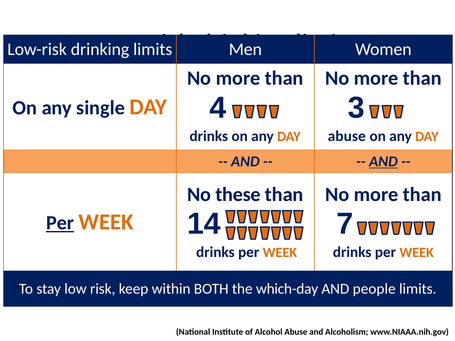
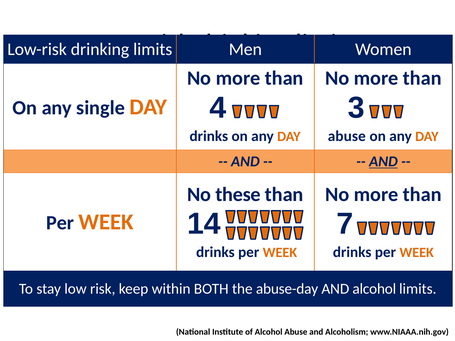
Per underline: present -> none (60, 223)
which-day: which-day -> abuse-day (287, 289)
AND people: people -> alcohol (374, 289)
